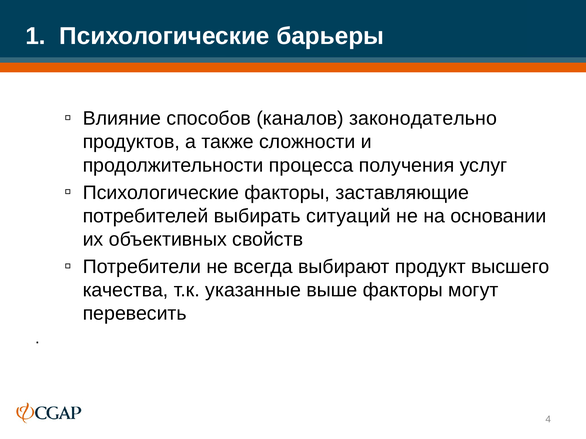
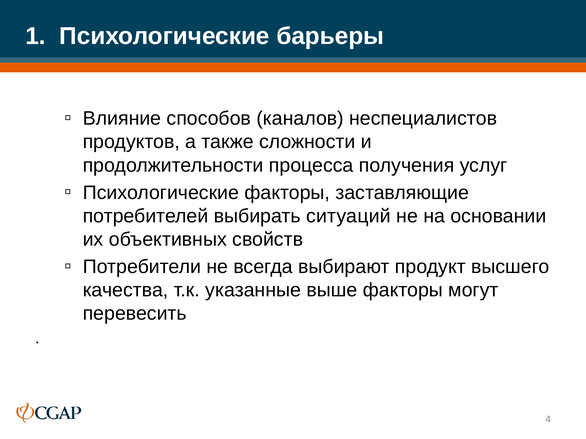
законодательно: законодательно -> неспециалистов (423, 119)
